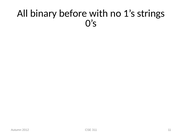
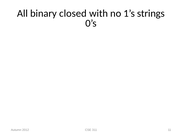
before: before -> closed (73, 13)
